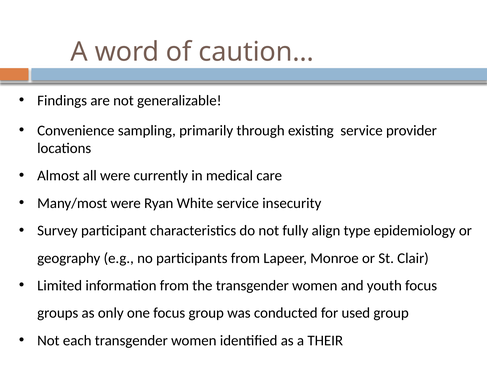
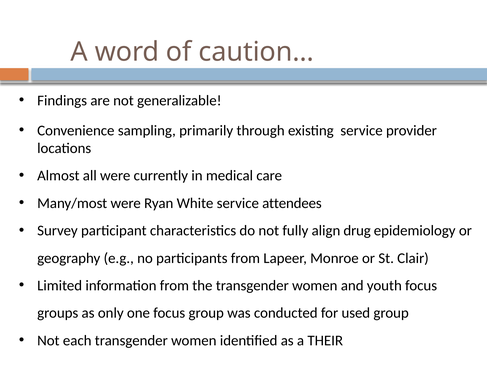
insecurity: insecurity -> attendees (292, 203)
type: type -> drug (357, 231)
